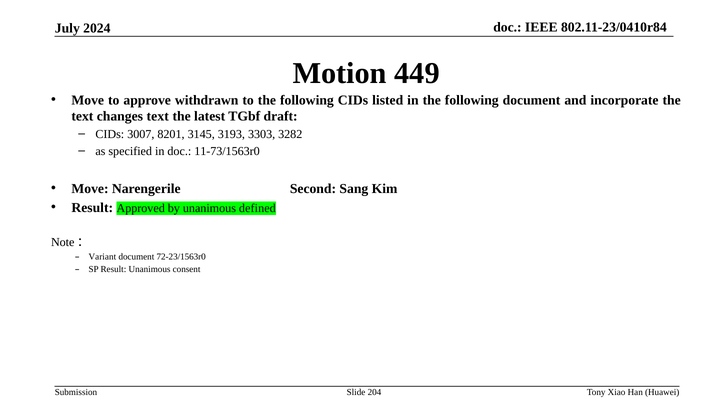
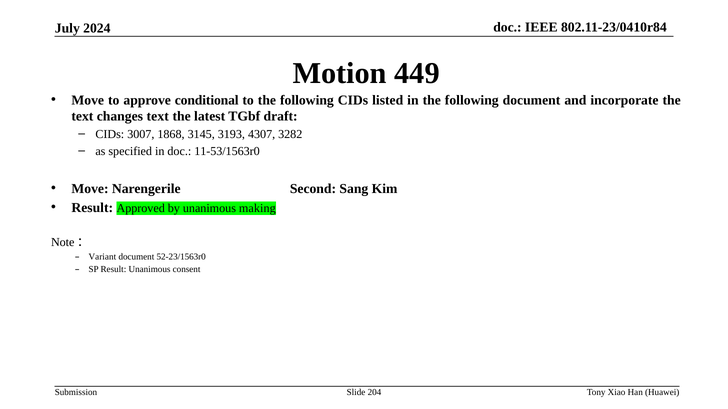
withdrawn: withdrawn -> conditional (207, 100)
8201: 8201 -> 1868 (171, 134)
3303: 3303 -> 4307 (262, 134)
11-73/1563r0: 11-73/1563r0 -> 11-53/1563r0 (227, 151)
defined: defined -> making (257, 208)
72-23/1563r0: 72-23/1563r0 -> 52-23/1563r0 (181, 257)
